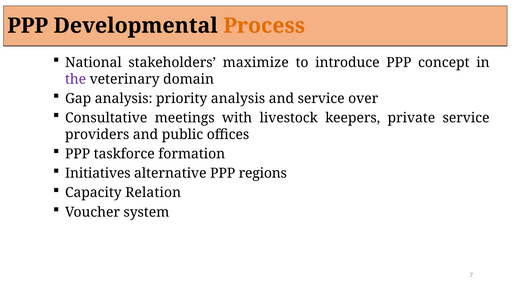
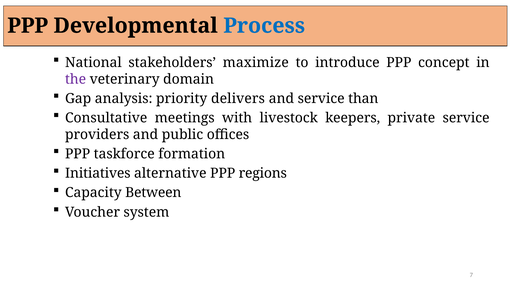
Process colour: orange -> blue (264, 26)
priority analysis: analysis -> delivers (238, 99)
over: over -> than (363, 99)
Relation: Relation -> Between (153, 193)
